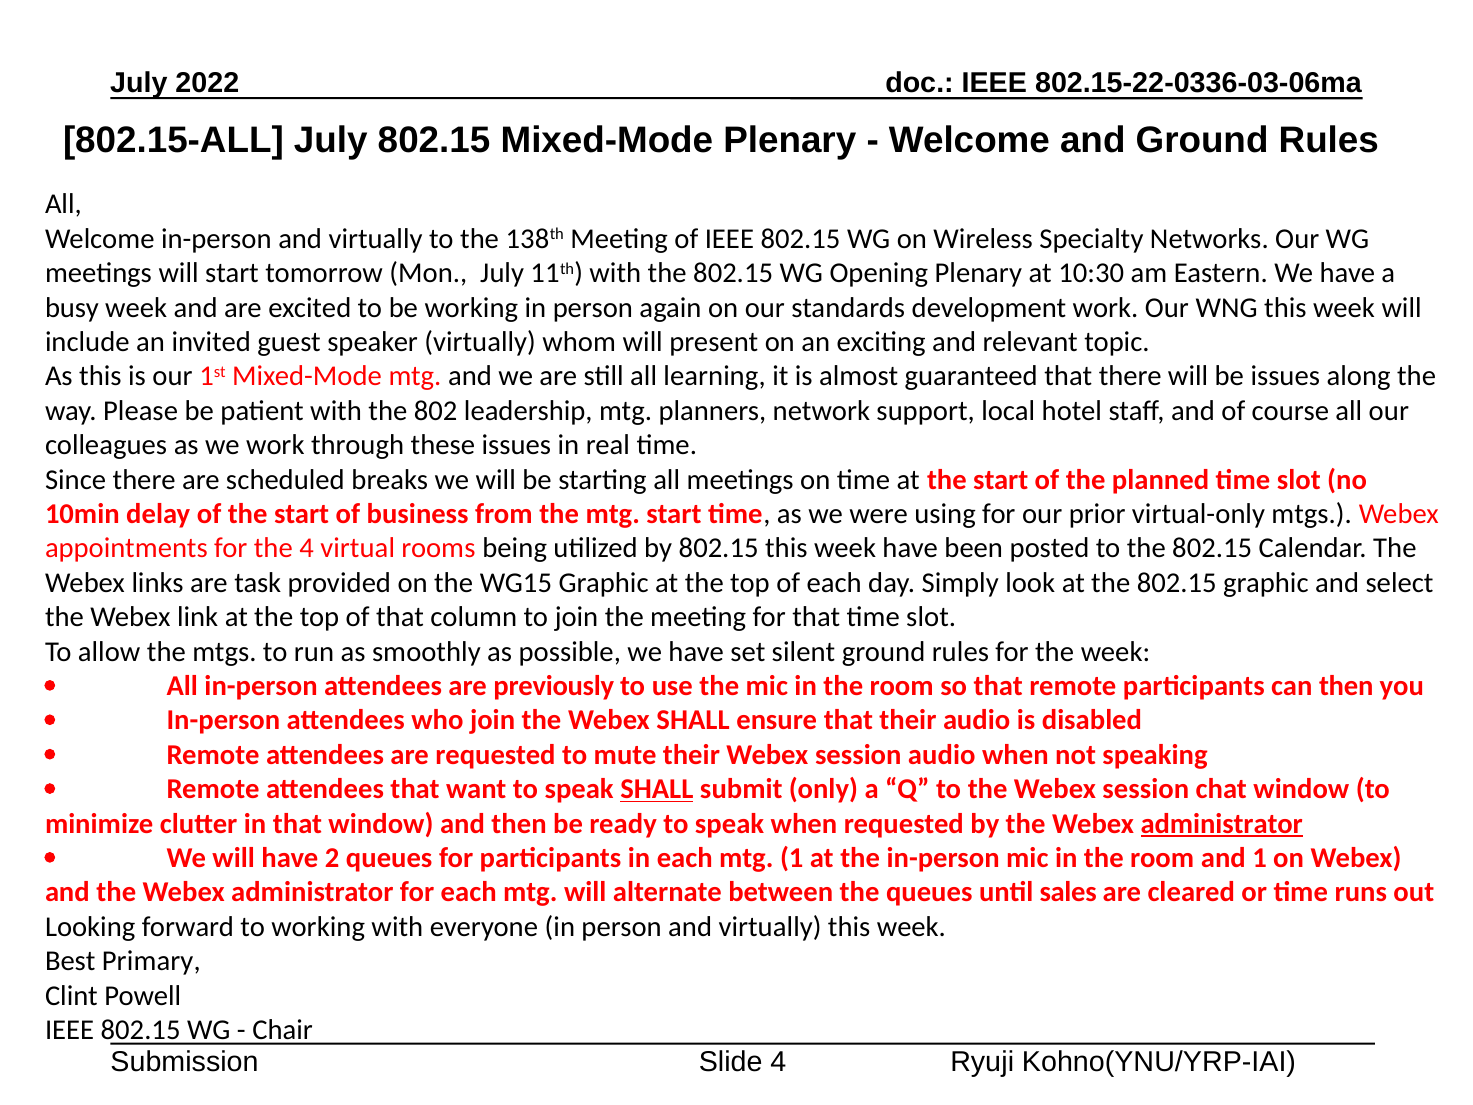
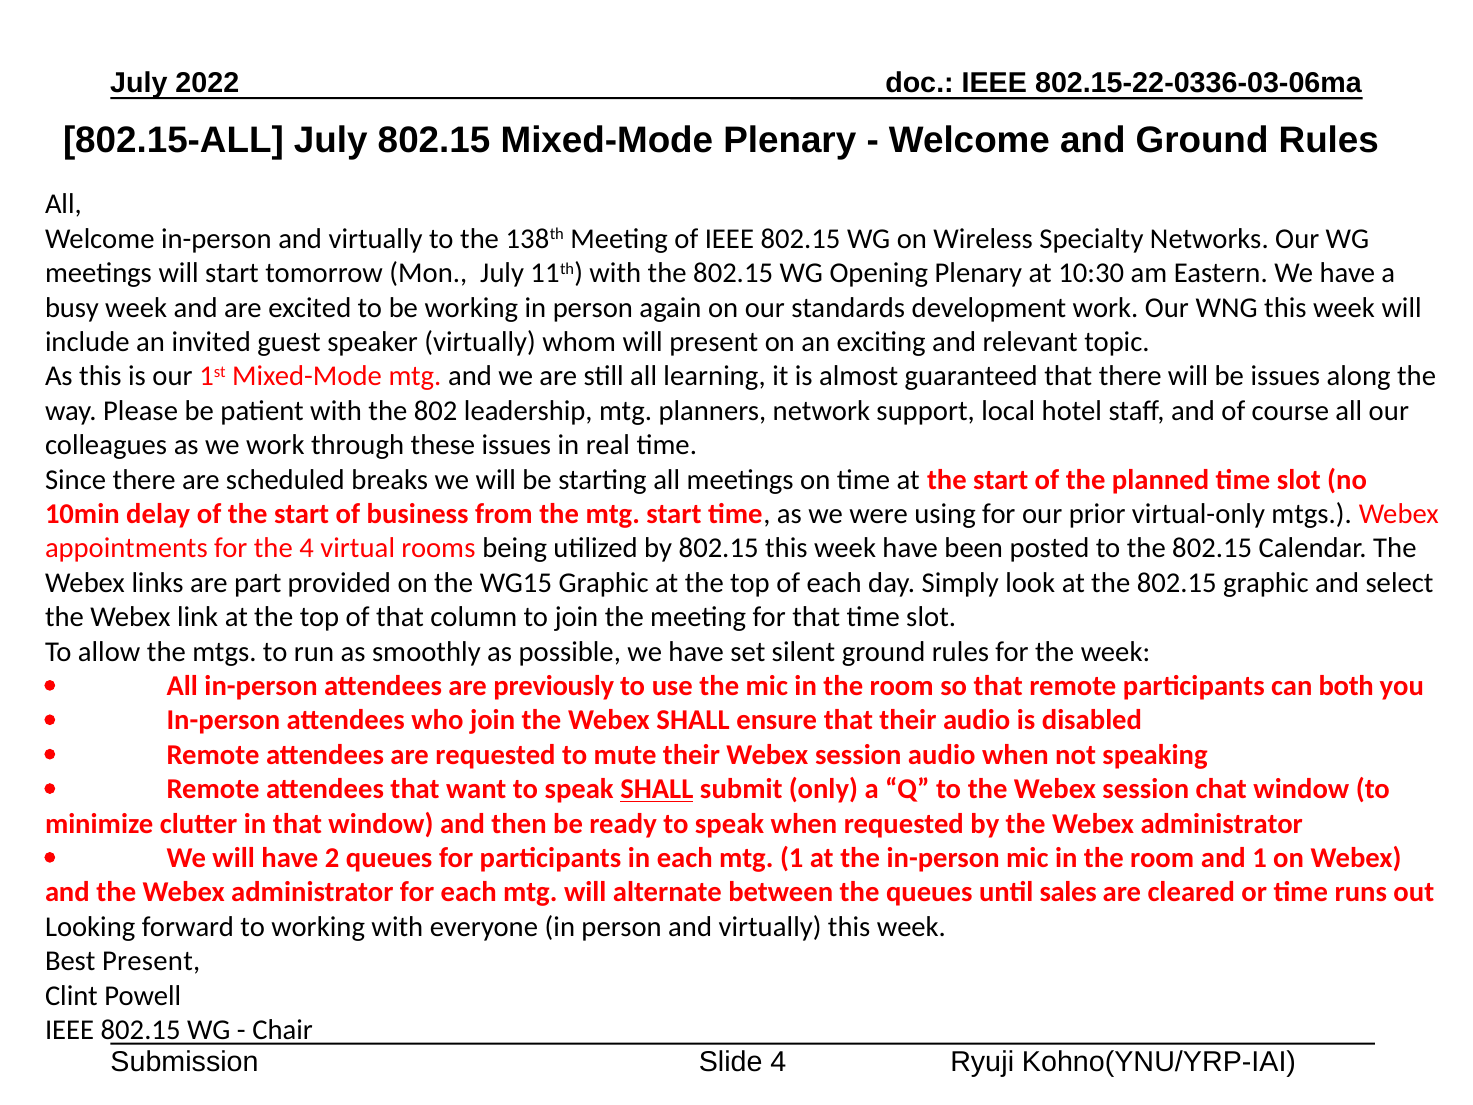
task: task -> part (258, 583)
can then: then -> both (1346, 686)
administrator underline: present -> none (1222, 823)
Best Primary: Primary -> Present (151, 961)
